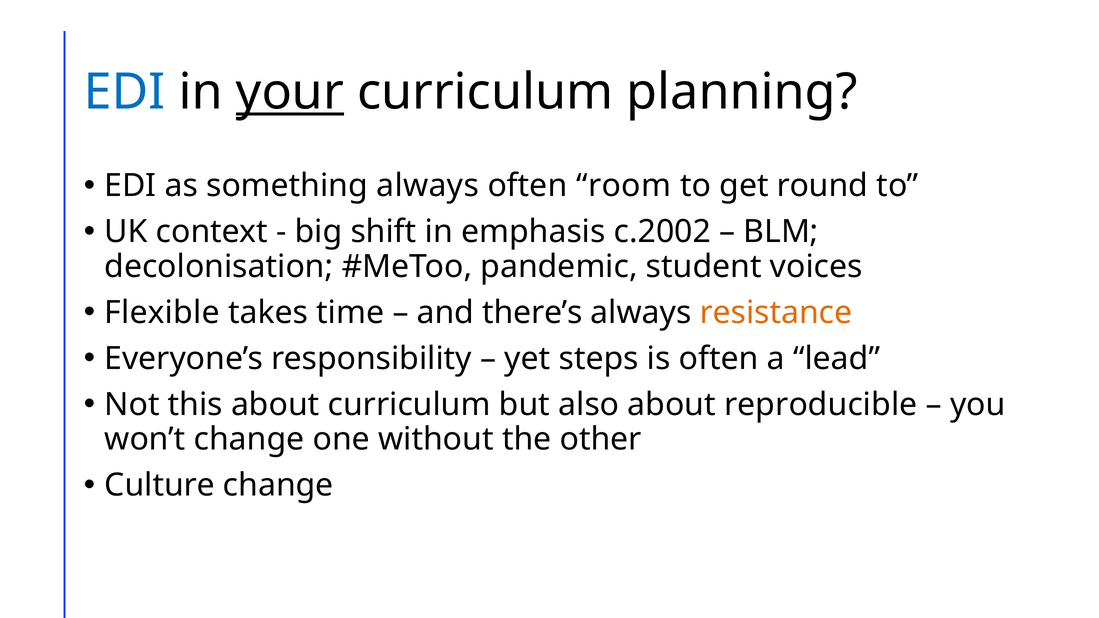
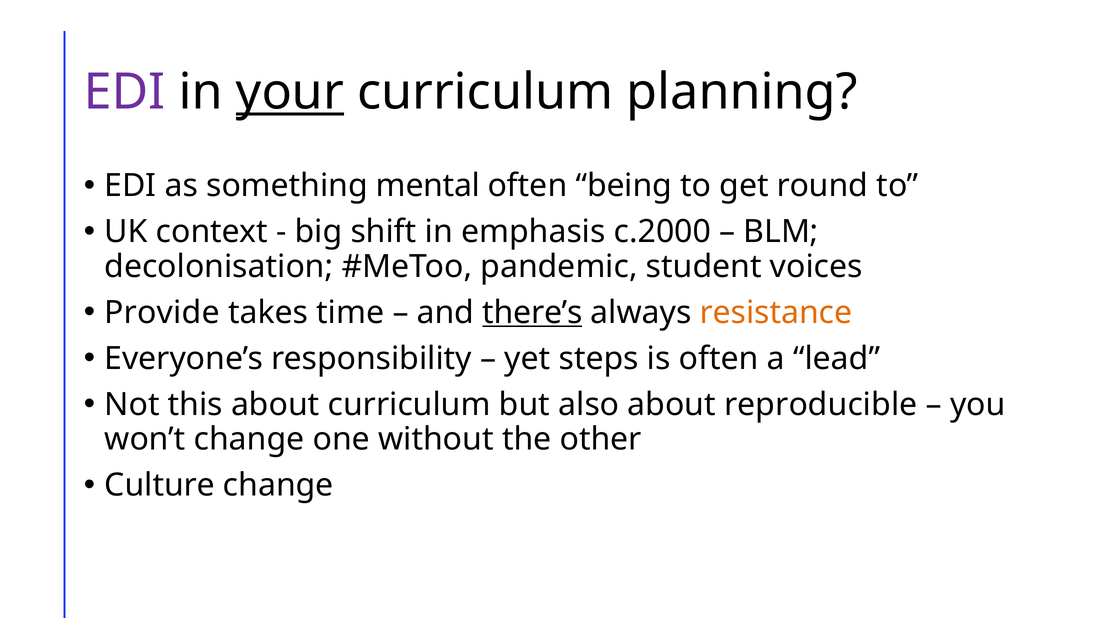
EDI colour: blue -> purple (125, 92)
something always: always -> mental (428, 186)
room: room -> being (624, 186)
c.2002: c.2002 -> c.2000 (662, 232)
Flexible: Flexible -> Provide (162, 313)
there’s underline: none -> present (532, 313)
